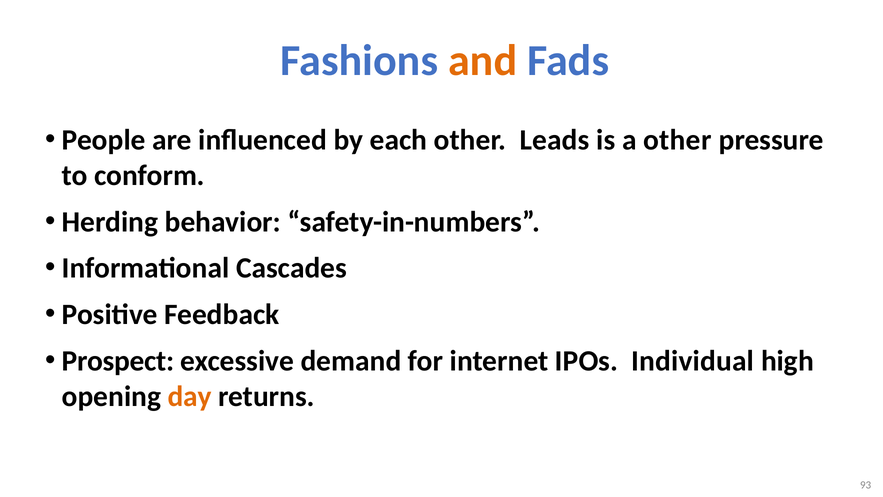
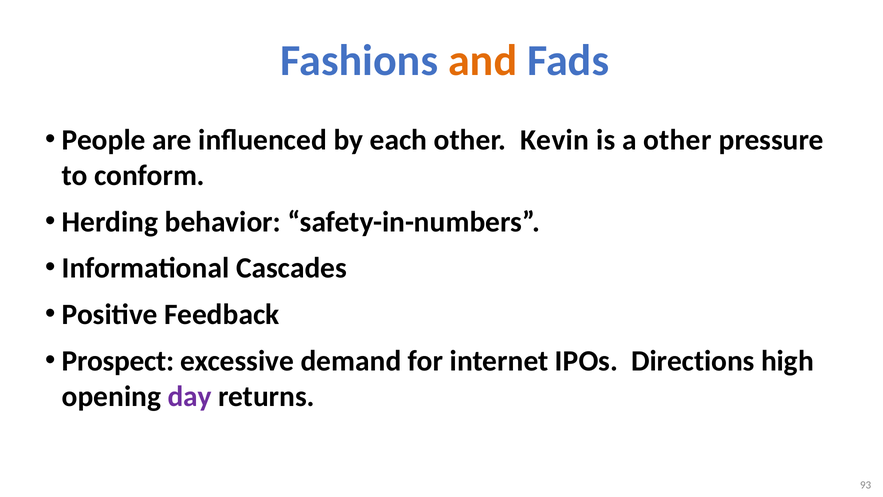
Leads: Leads -> Kevin (555, 140)
Individual: Individual -> Directions (693, 361)
day colour: orange -> purple (190, 396)
